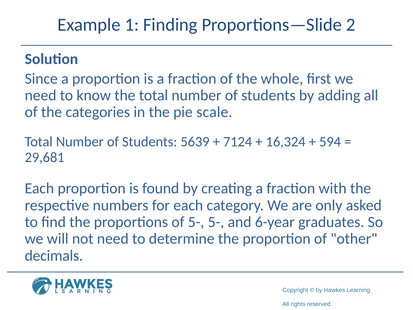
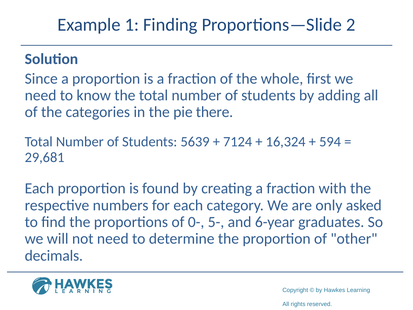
scale: scale -> there (215, 112)
of 5-: 5- -> 0- (196, 222)
